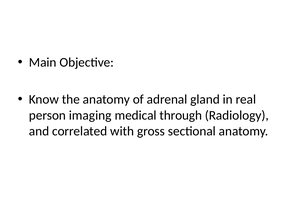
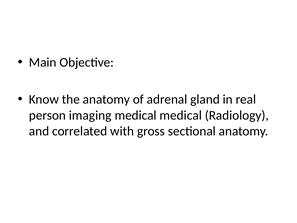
medical through: through -> medical (181, 115)
